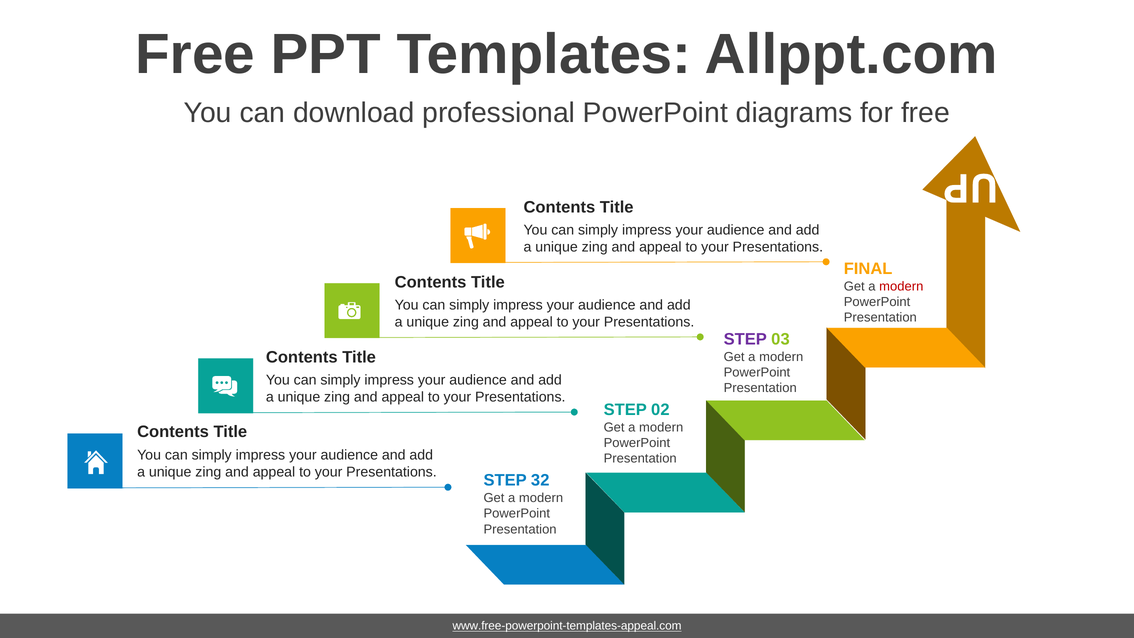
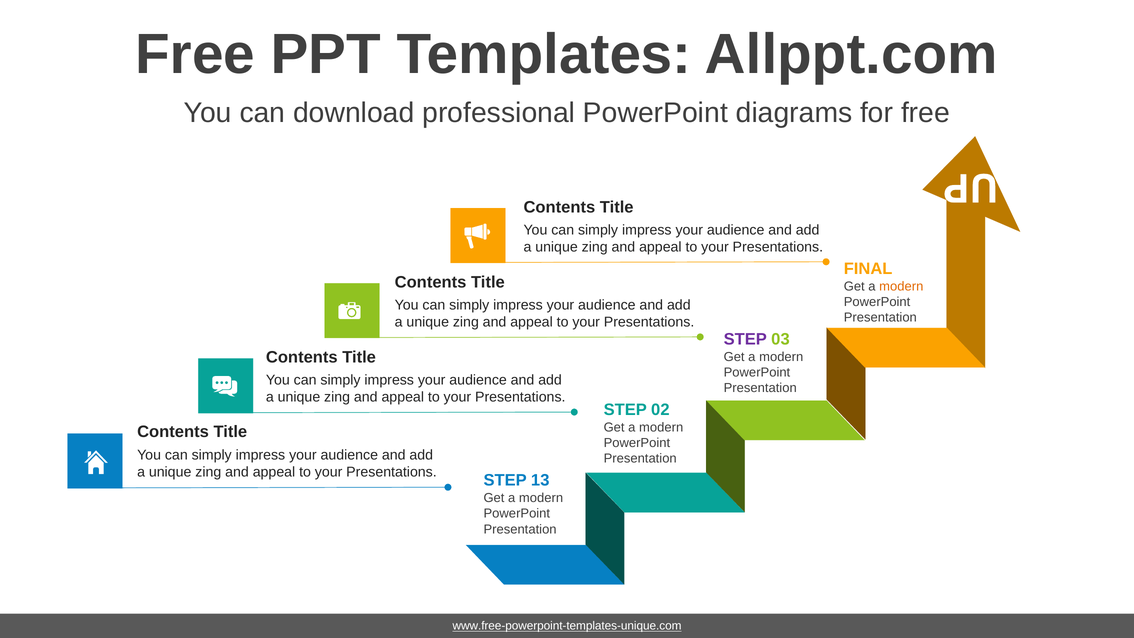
modern colour: red -> orange (901, 286)
32: 32 -> 13 (540, 480)
www.free-powerpoint-templates-appeal.com: www.free-powerpoint-templates-appeal.com -> www.free-powerpoint-templates-unique.com (567, 626)
